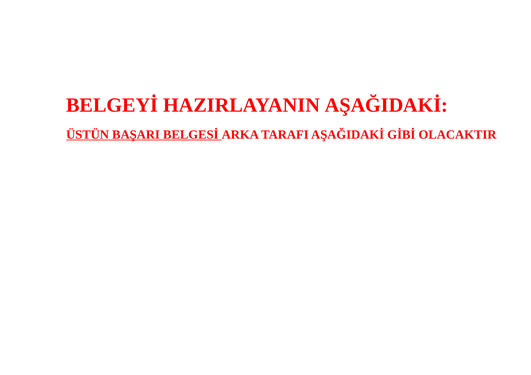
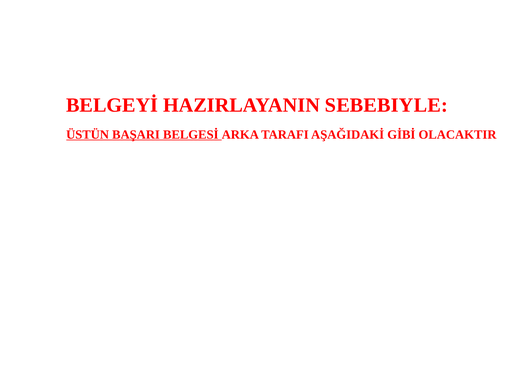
HAZIRLAYANIN AŞAĞIDAKİ: AŞAĞIDAKİ -> SEBEBIYLE (386, 105)
